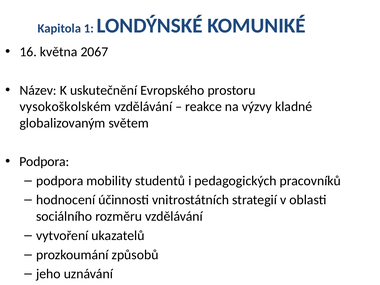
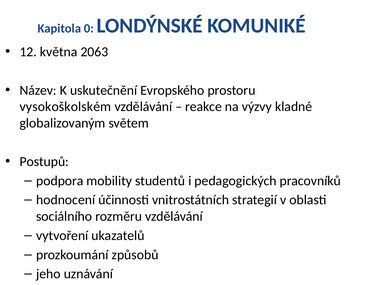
1: 1 -> 0 (89, 29)
16: 16 -> 12 (28, 52)
2067: 2067 -> 2063 (94, 52)
Podpora: Podpora -> Postupů (44, 162)
